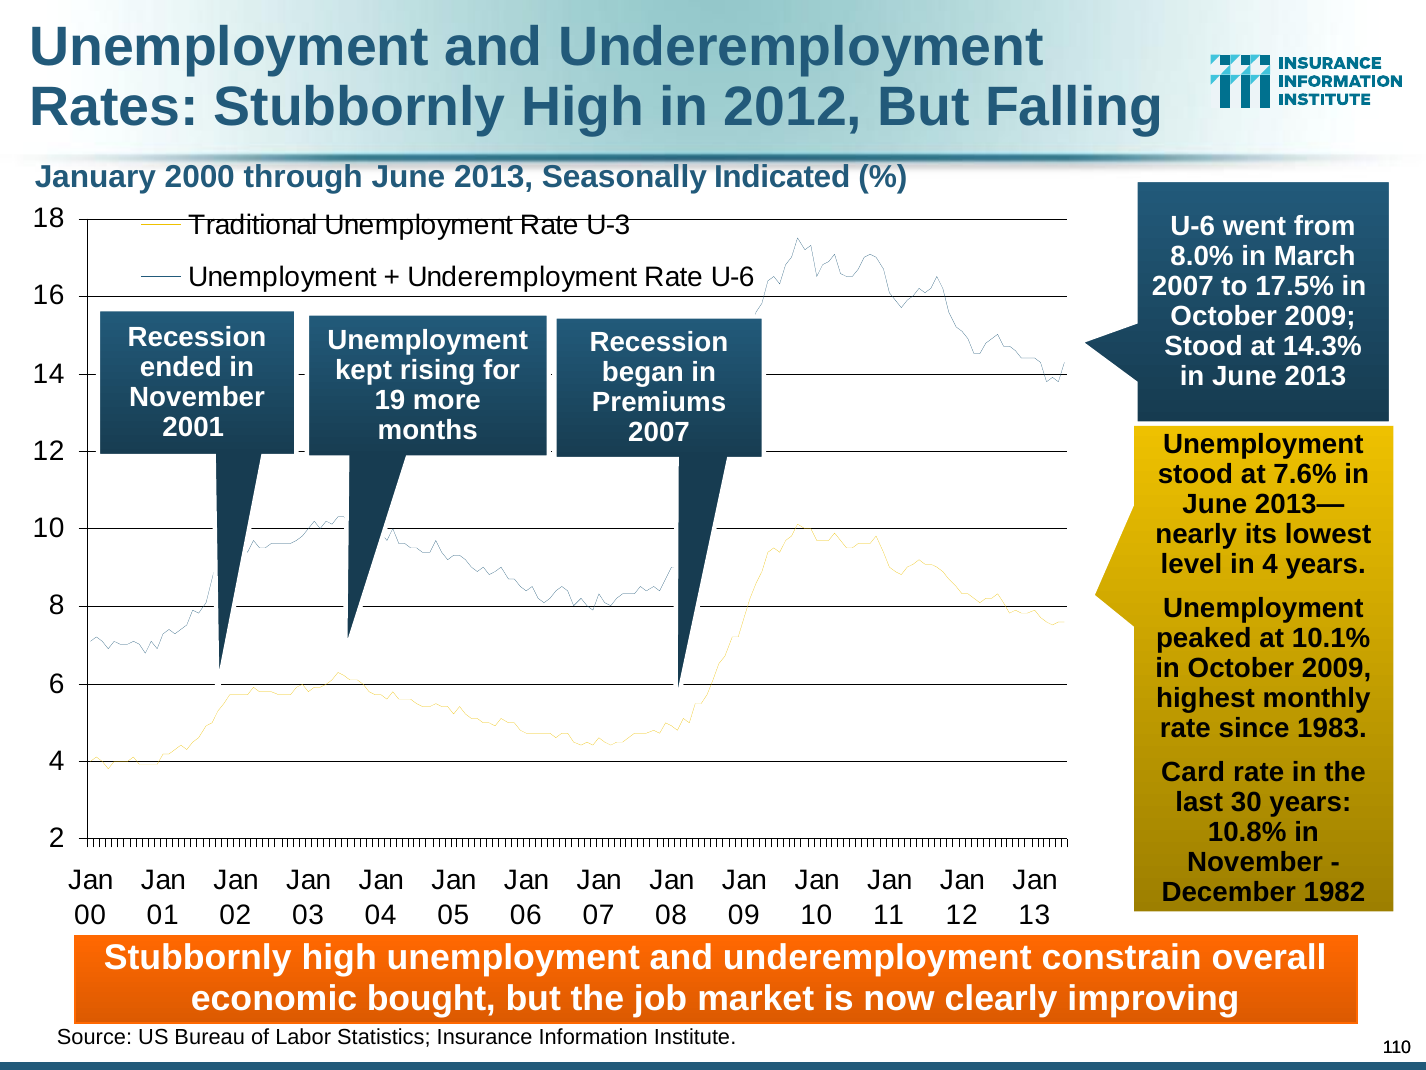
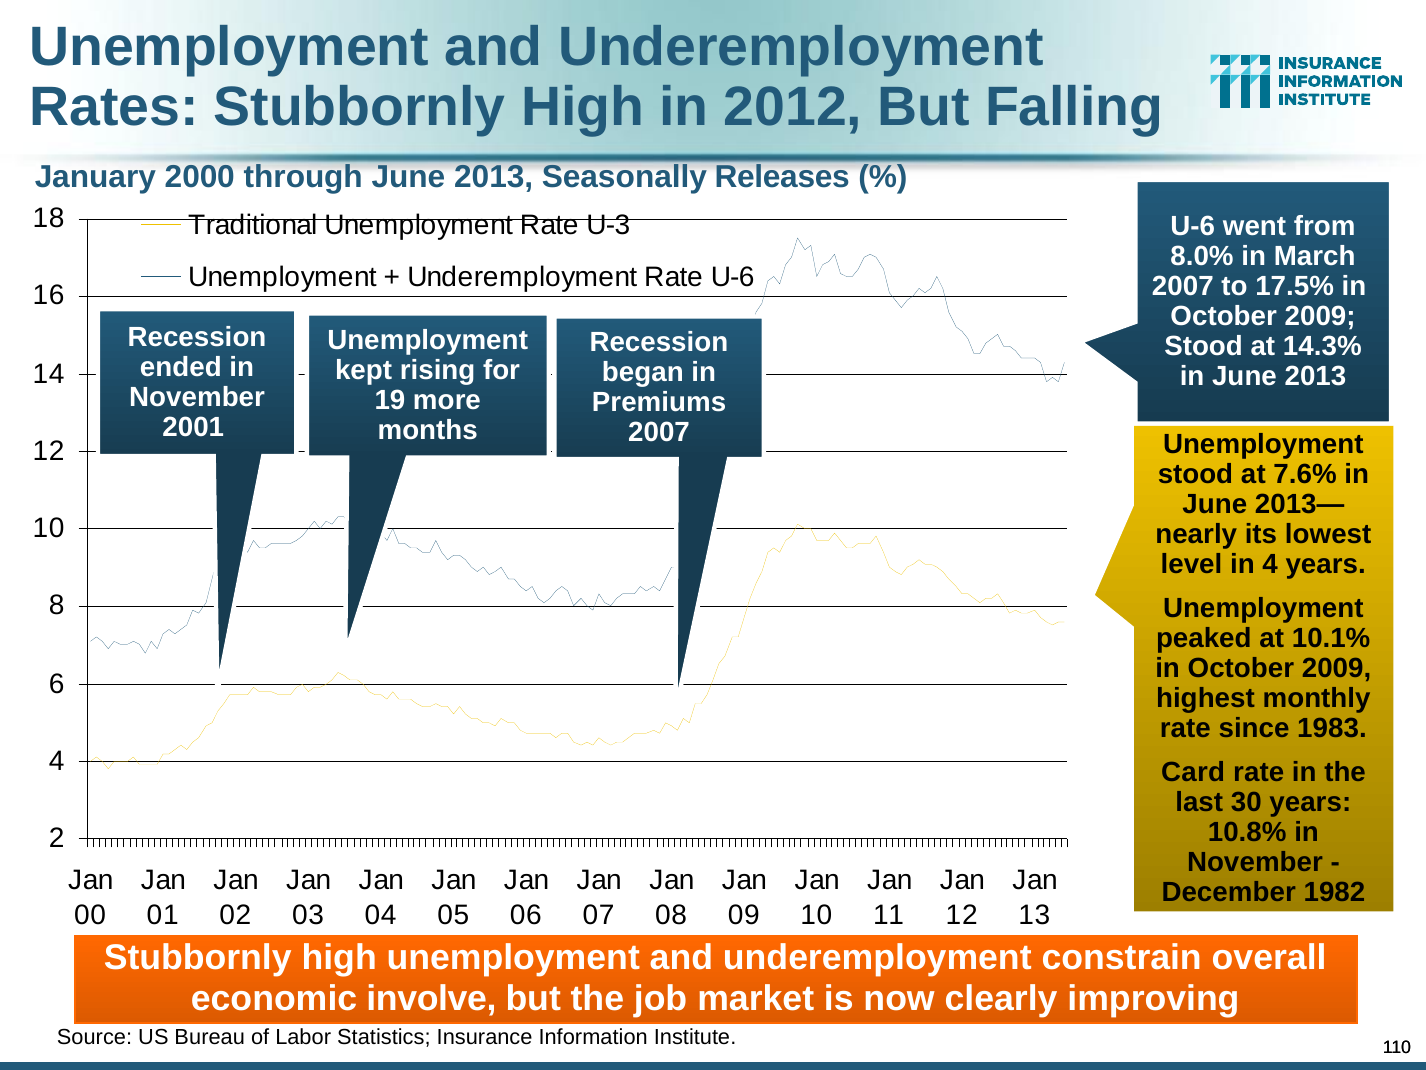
Indicated: Indicated -> Releases (782, 177)
bought: bought -> involve (431, 998)
